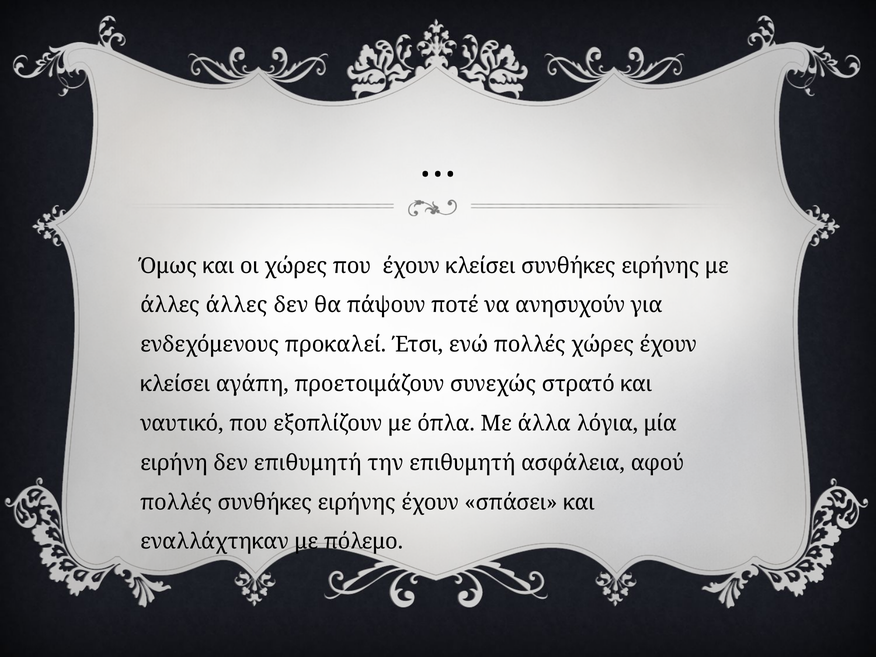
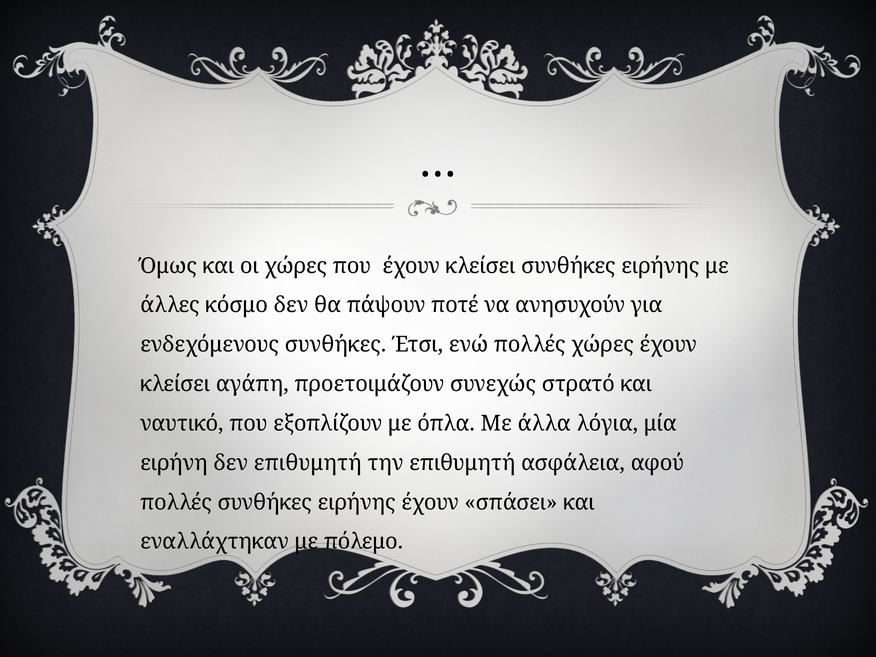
άλλες άλλες: άλλες -> κόσμο (237, 305)
ενδεχόμενους προκαλεί: προκαλεί -> συνθήκες (336, 345)
